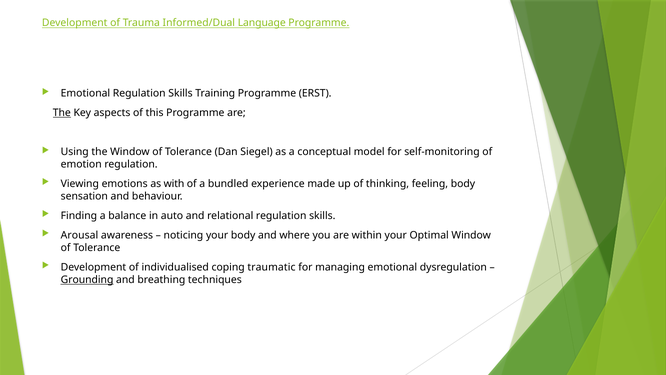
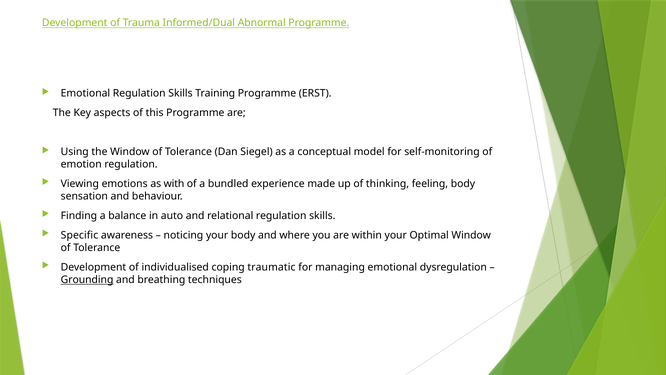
Language: Language -> Abnormal (262, 23)
The underline: present -> none (62, 113)
Arousal: Arousal -> Specific (79, 235)
